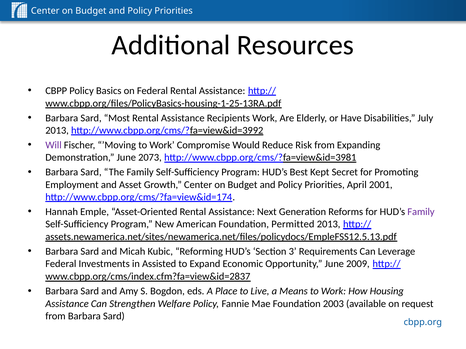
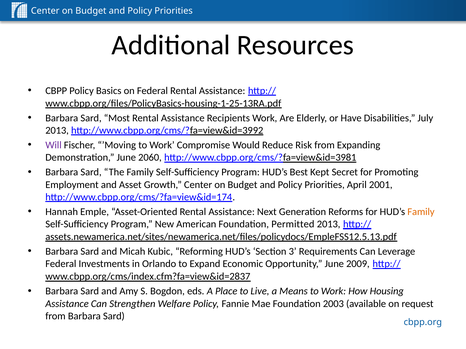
2073: 2073 -> 2060 (150, 158)
Family colour: purple -> orange (421, 212)
Assisted: Assisted -> Orlando (159, 264)
